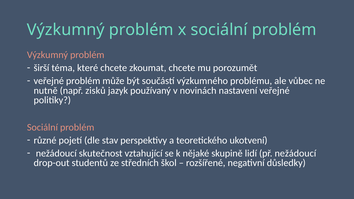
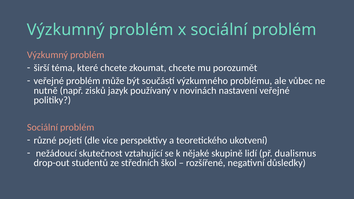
stav: stav -> vice (110, 140)
př nežádoucí: nežádoucí -> dualismus (295, 153)
